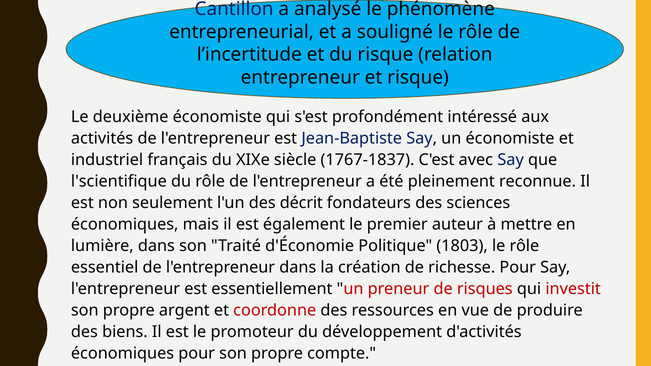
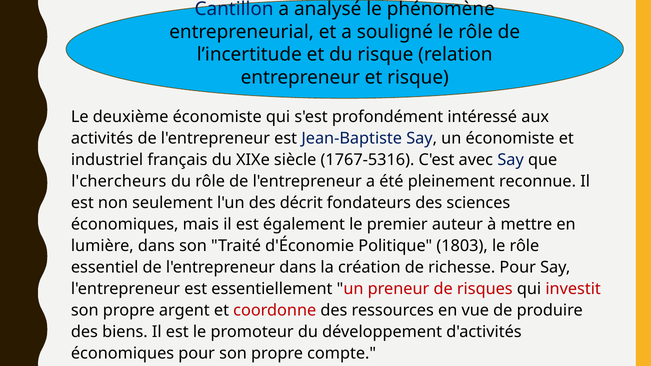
1767-1837: 1767-1837 -> 1767-5316 (367, 160)
l'scientifique: l'scientifique -> l'chercheurs (119, 182)
